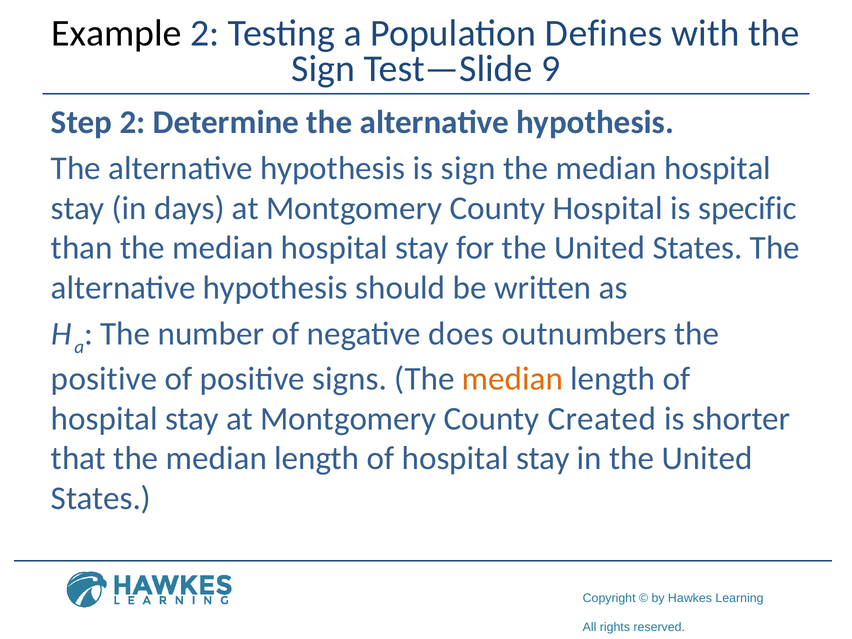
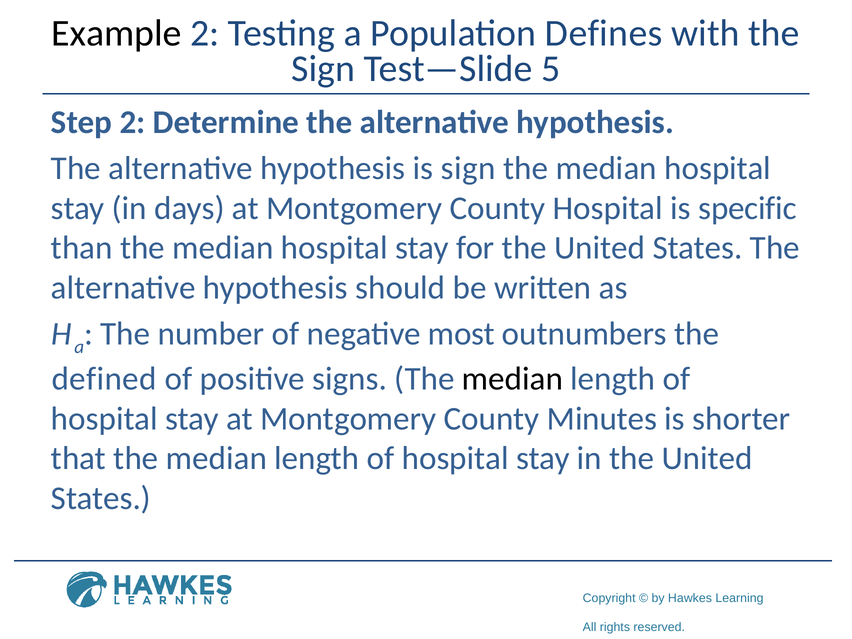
9: 9 -> 5 (551, 69)
does: does -> most (461, 334)
positive: positive -> defined (104, 379)
median colour: orange -> black (512, 379)
Created: Created -> Minutes (602, 419)
